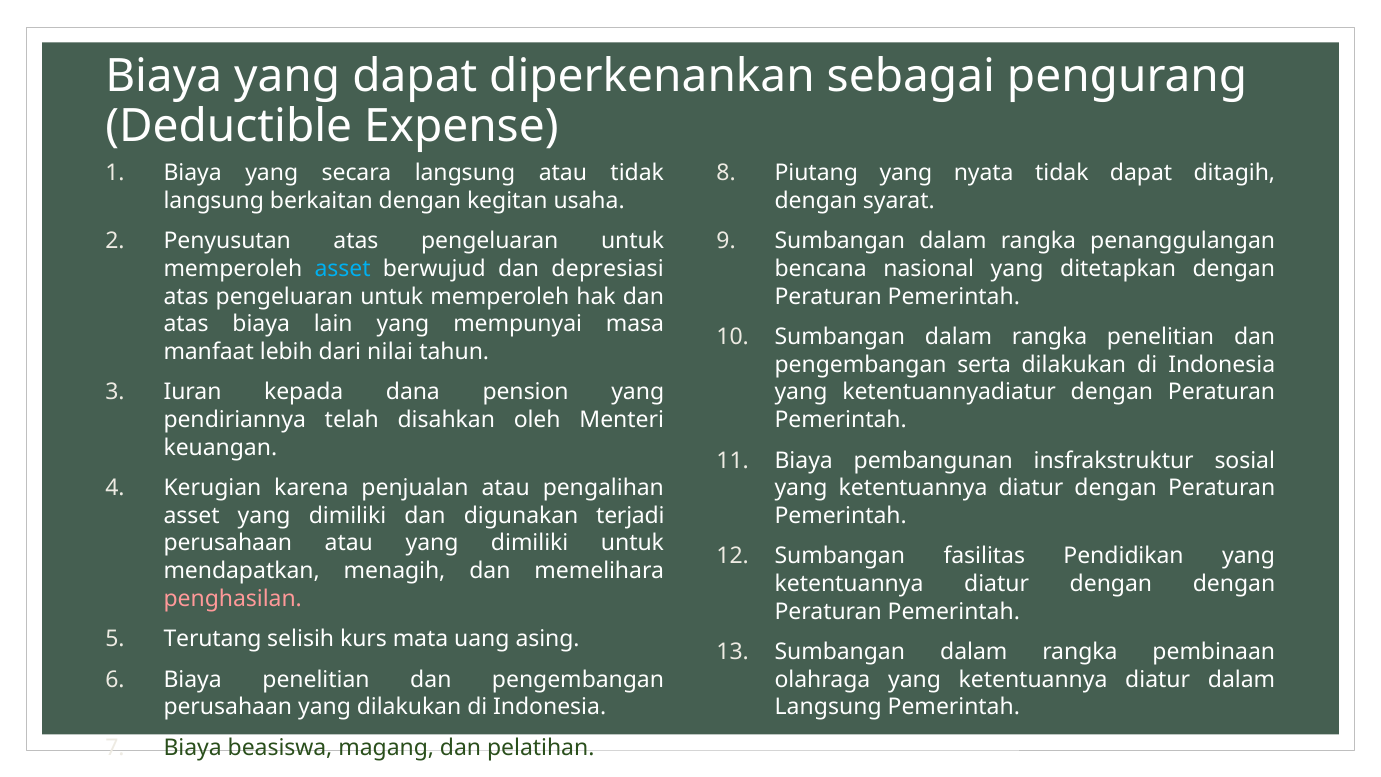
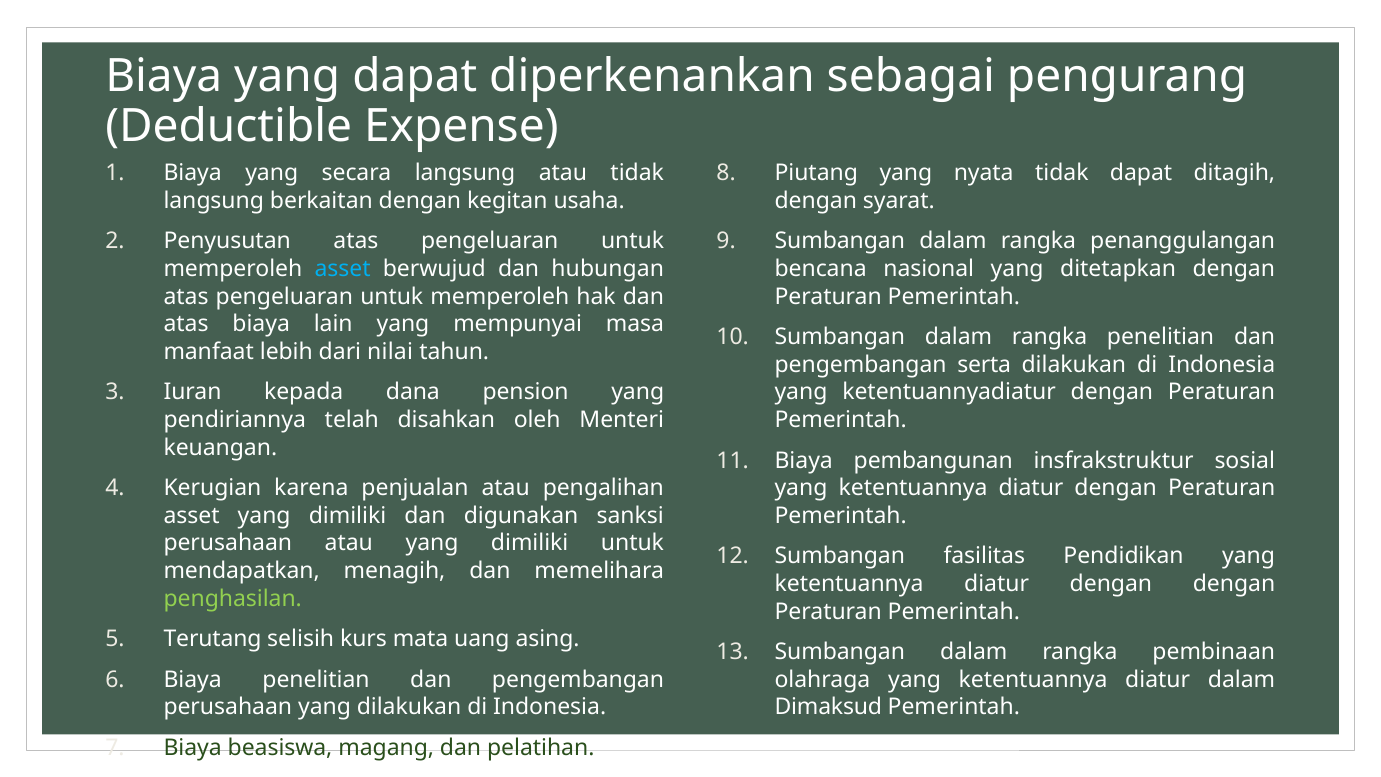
depresiasi: depresiasi -> hubungan (608, 269)
terjadi: terjadi -> sanksi (630, 516)
penghasilan colour: pink -> light green (233, 598)
Langsung: Langsung -> Dimaksud (828, 707)
